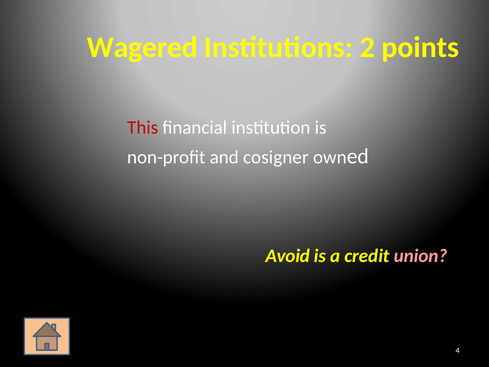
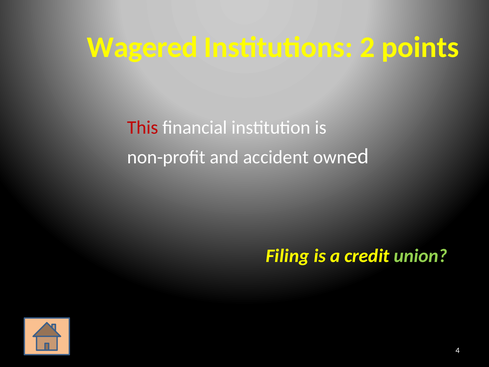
cosigner: cosigner -> accident (276, 157)
Avoid: Avoid -> Filing (288, 256)
union colour: pink -> light green (421, 256)
